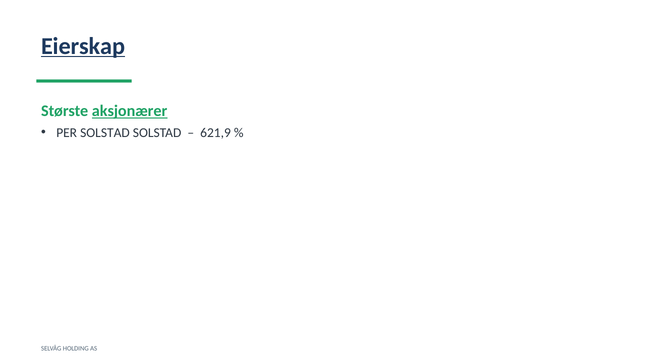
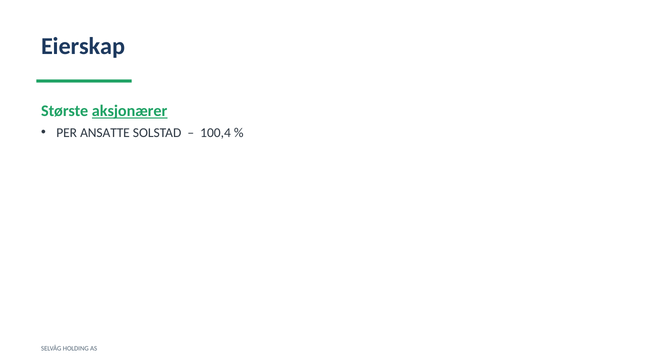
Eierskap underline: present -> none (83, 46)
PER SOLSTAD: SOLSTAD -> ANSATTE (105, 133)
621,9: 621,9 -> 100,4 (216, 133)
